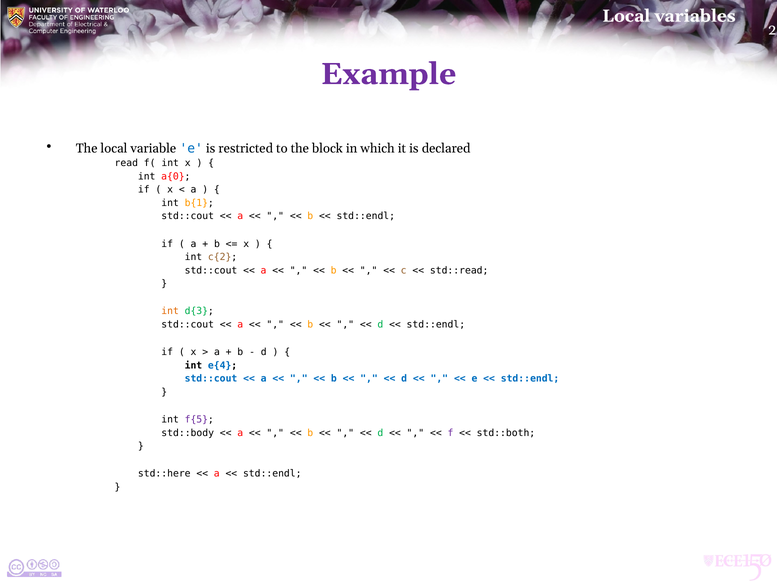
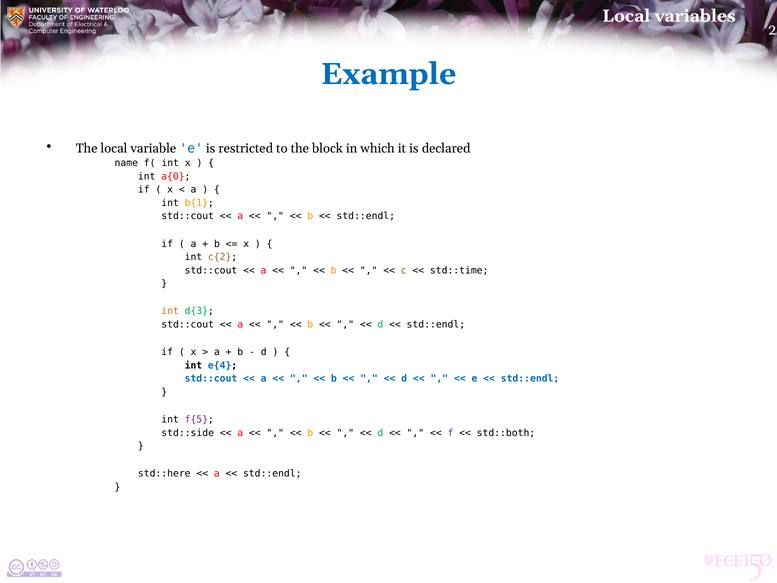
Example colour: purple -> blue (389, 74)
read: read -> name (126, 163)
std::read: std::read -> std::time (459, 270)
std::body: std::body -> std::side (188, 433)
